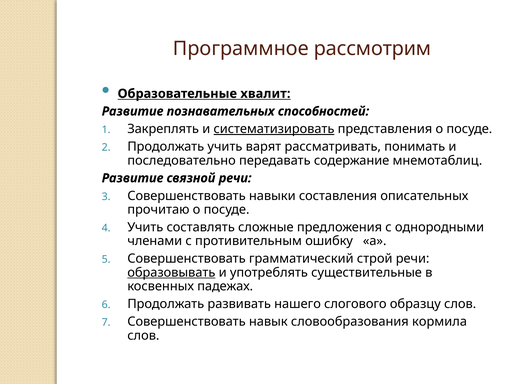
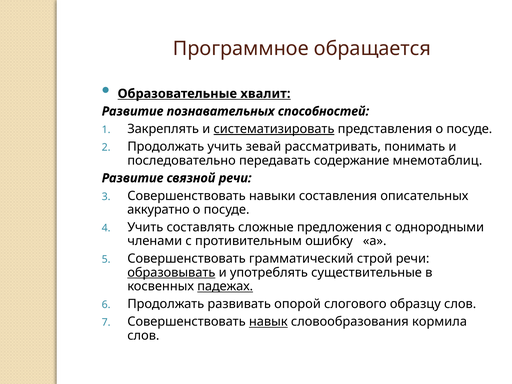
рассмотрим: рассмотрим -> обращается (372, 49)
варят: варят -> зевай (263, 147)
прочитаю: прочитаю -> аккуратно (158, 210)
падежах underline: none -> present (225, 286)
нашего: нашего -> опорой (297, 304)
навык underline: none -> present (268, 322)
